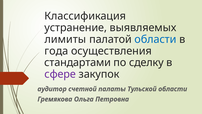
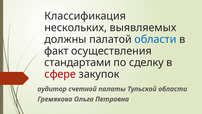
устранение: устранение -> нескольких (76, 28)
лимиты: лимиты -> должны (65, 39)
года: года -> факт (56, 51)
сфере colour: purple -> red (60, 74)
